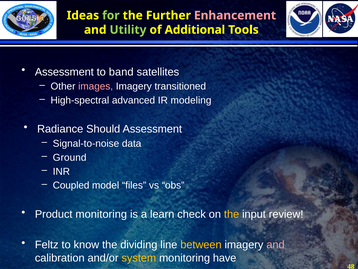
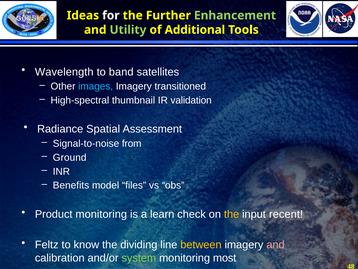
for colour: light green -> white (111, 15)
Enhancement colour: pink -> light green (235, 15)
Assessment: Assessment -> Wavelength (64, 72)
images colour: pink -> light blue (96, 86)
advanced: advanced -> thumbnail (134, 100)
modeling: modeling -> validation (191, 100)
Should: Should -> Spatial (103, 129)
data: data -> from (132, 143)
Coupled: Coupled -> Benefits (71, 185)
review: review -> recent (286, 214)
system colour: yellow -> light green (139, 258)
have: have -> most (225, 258)
